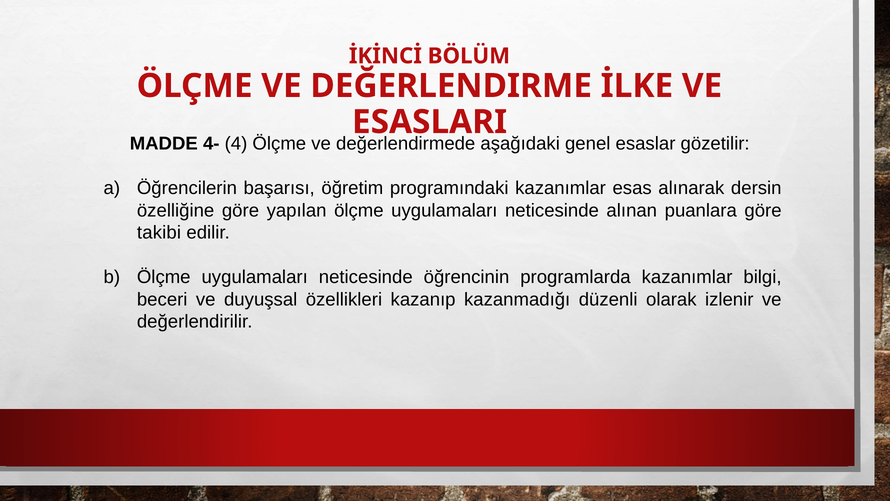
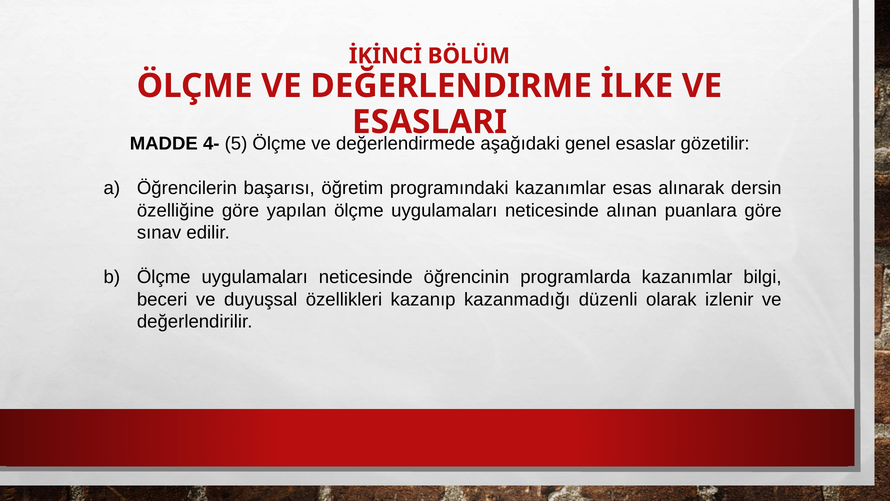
4: 4 -> 5 (236, 143)
takibi: takibi -> sınav (159, 233)
